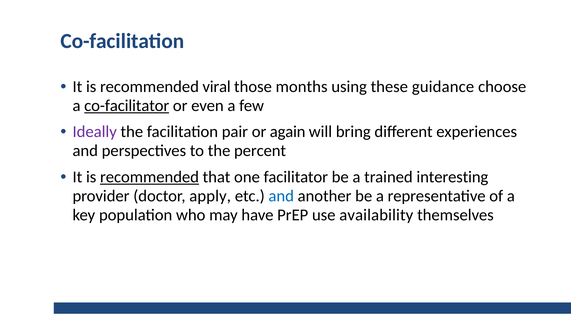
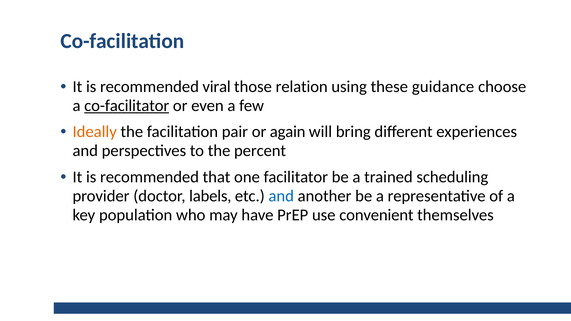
months: months -> relation (302, 87)
Ideally colour: purple -> orange (95, 132)
recommended underline: present -> none (150, 177)
interesting: interesting -> scheduling (452, 177)
apply: apply -> labels (210, 196)
availability: availability -> convenient (376, 215)
